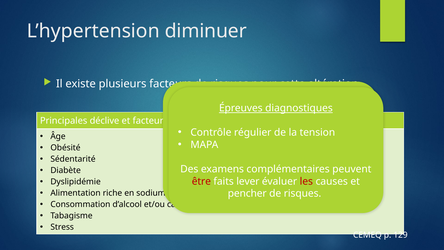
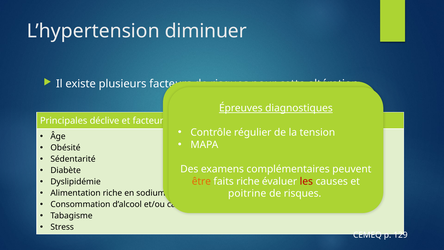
être colour: red -> orange (201, 181)
faits lever: lever -> riche (248, 181)
pencher: pencher -> poitrine (247, 193)
